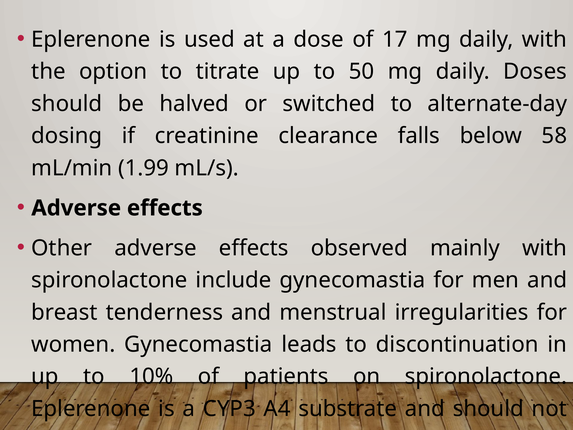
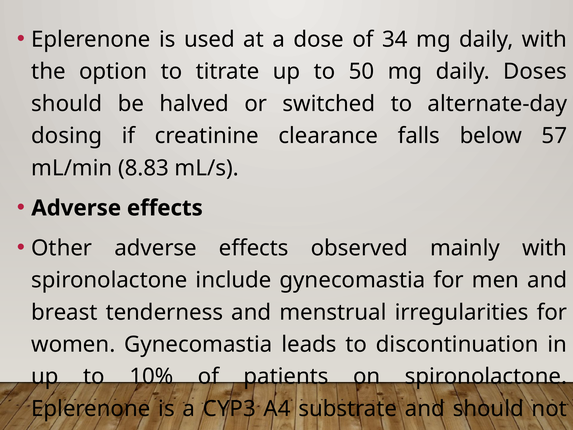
17: 17 -> 34 (395, 39)
58: 58 -> 57 (554, 136)
1.99: 1.99 -> 8.83 (144, 168)
